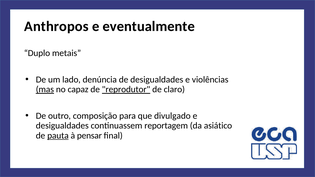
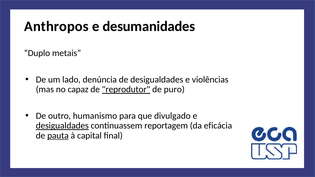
eventualmente: eventualmente -> desumanidades (149, 26)
mas underline: present -> none (45, 90)
claro: claro -> puro (174, 90)
composição: composição -> humanismo (95, 116)
desigualdades underline: none -> present (62, 126)
asiático: asiático -> eficácia (218, 126)
pensar: pensar -> capital (89, 136)
